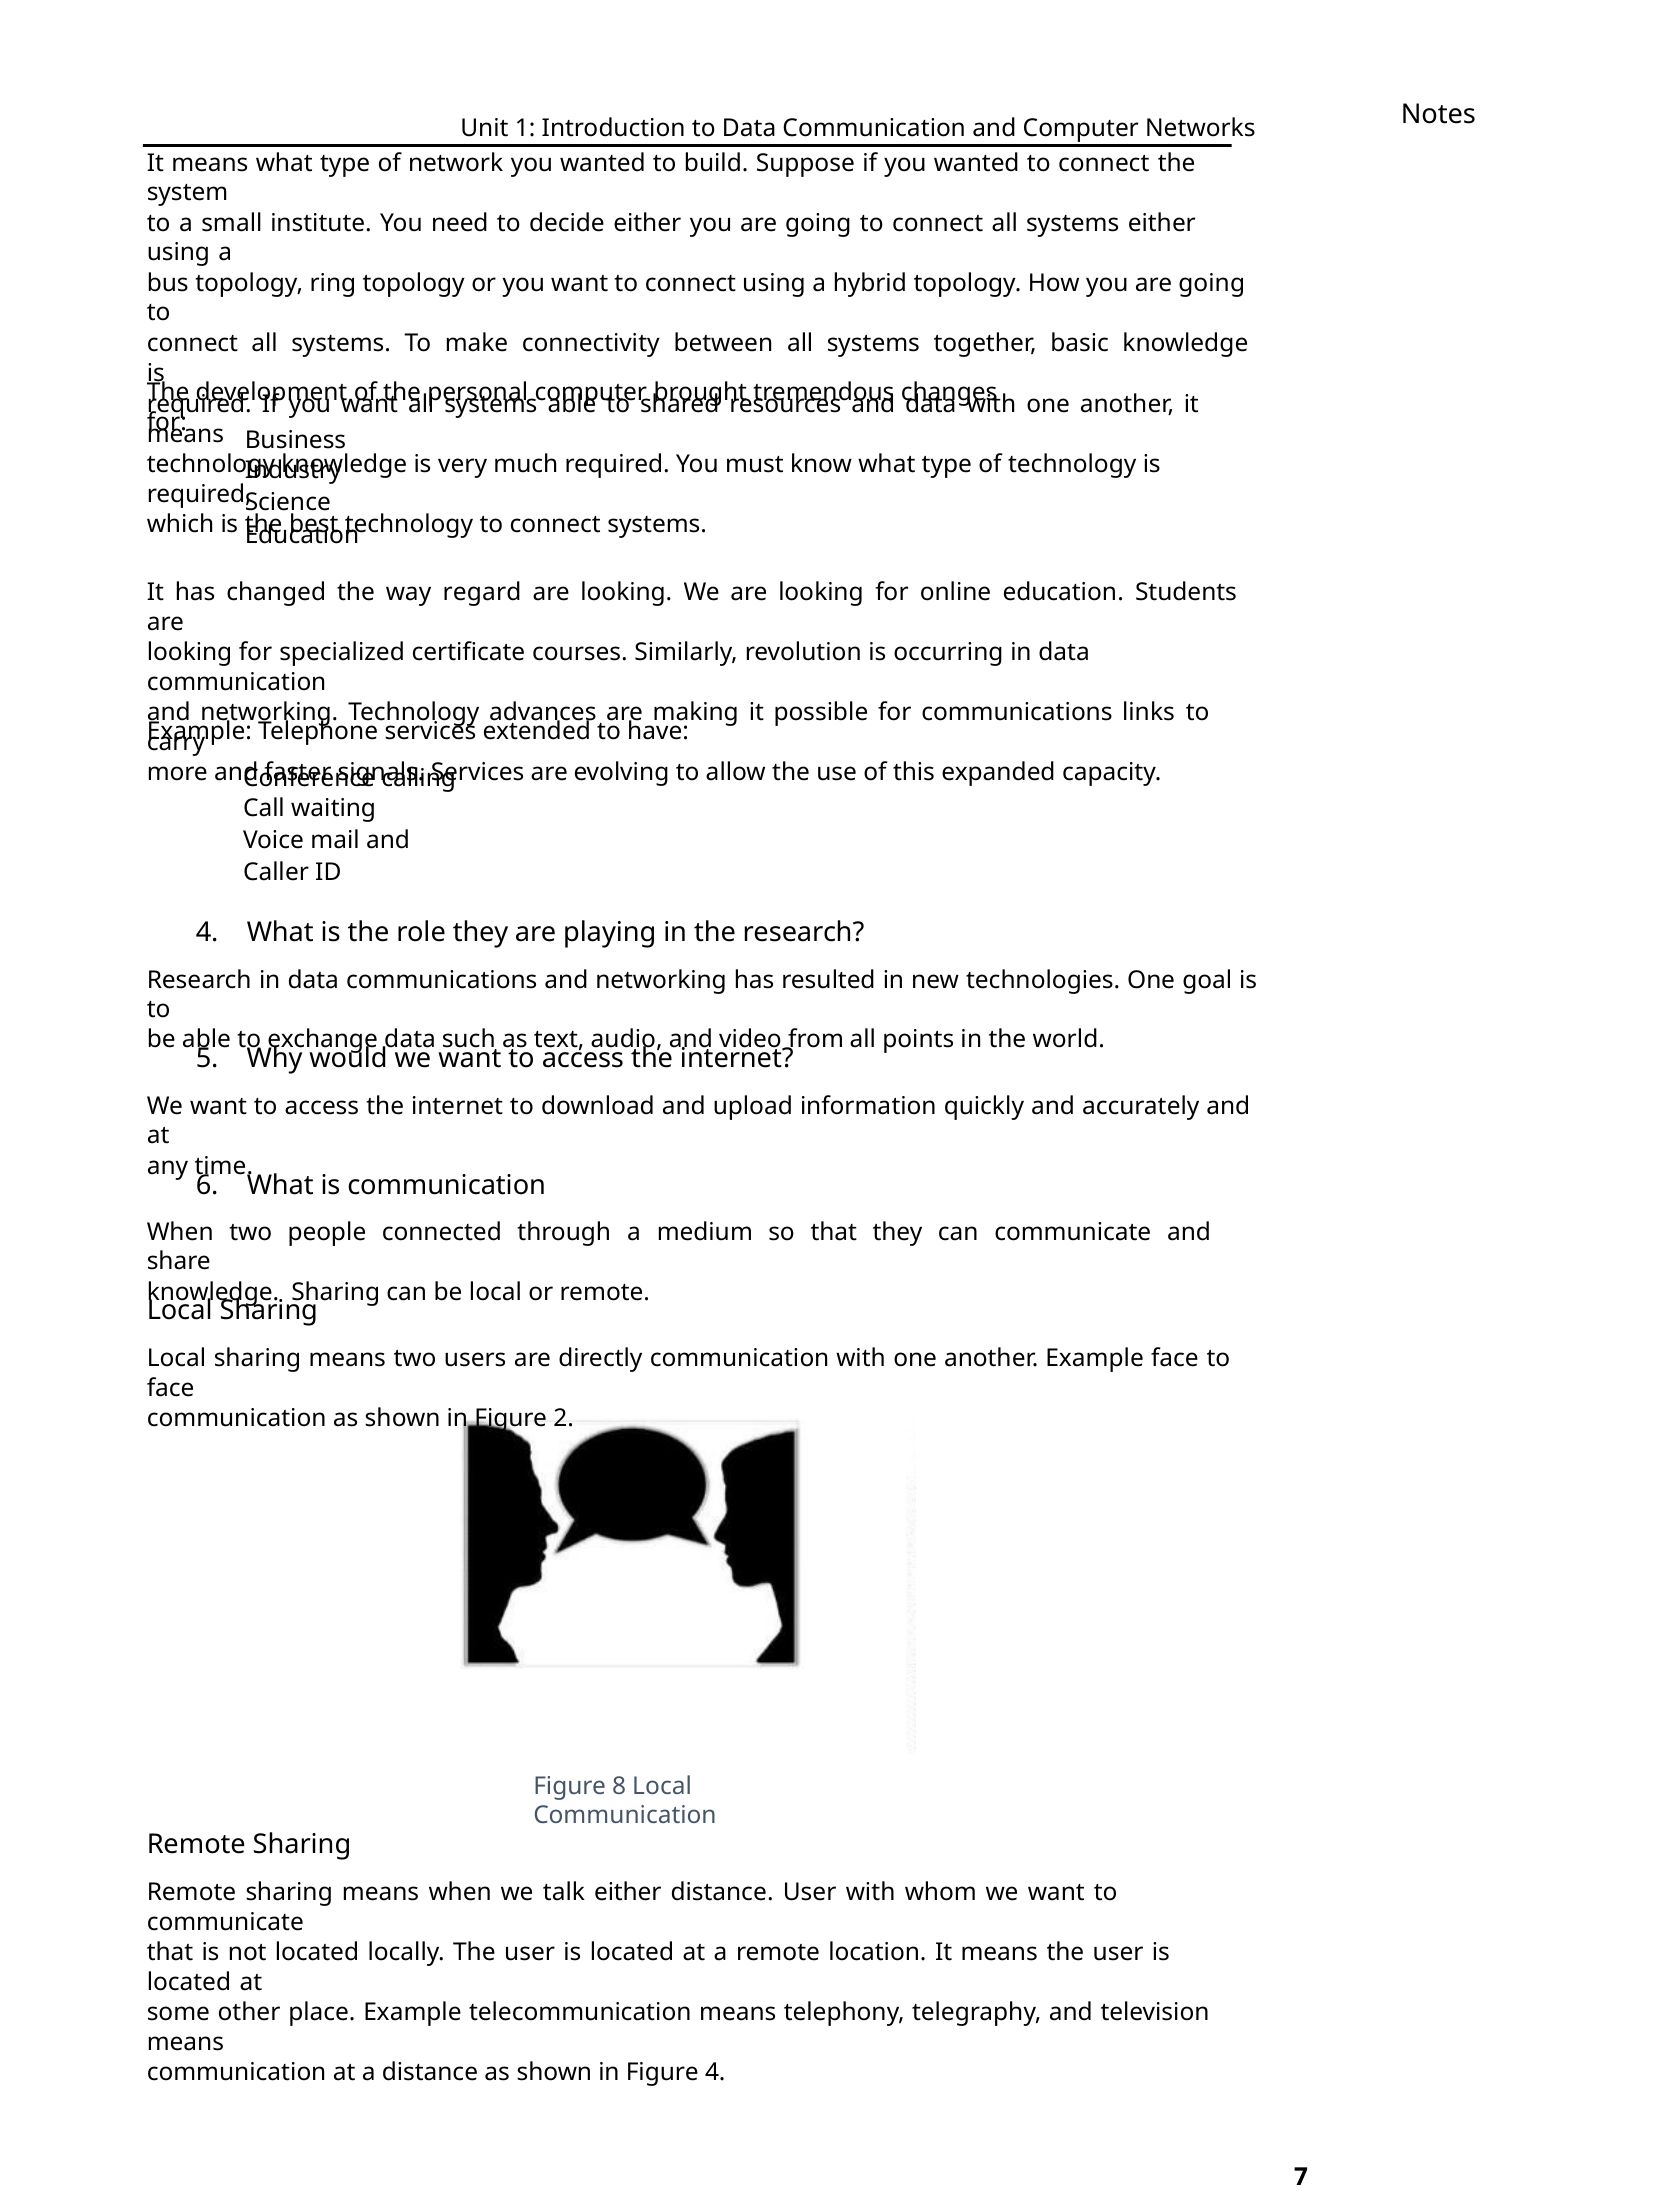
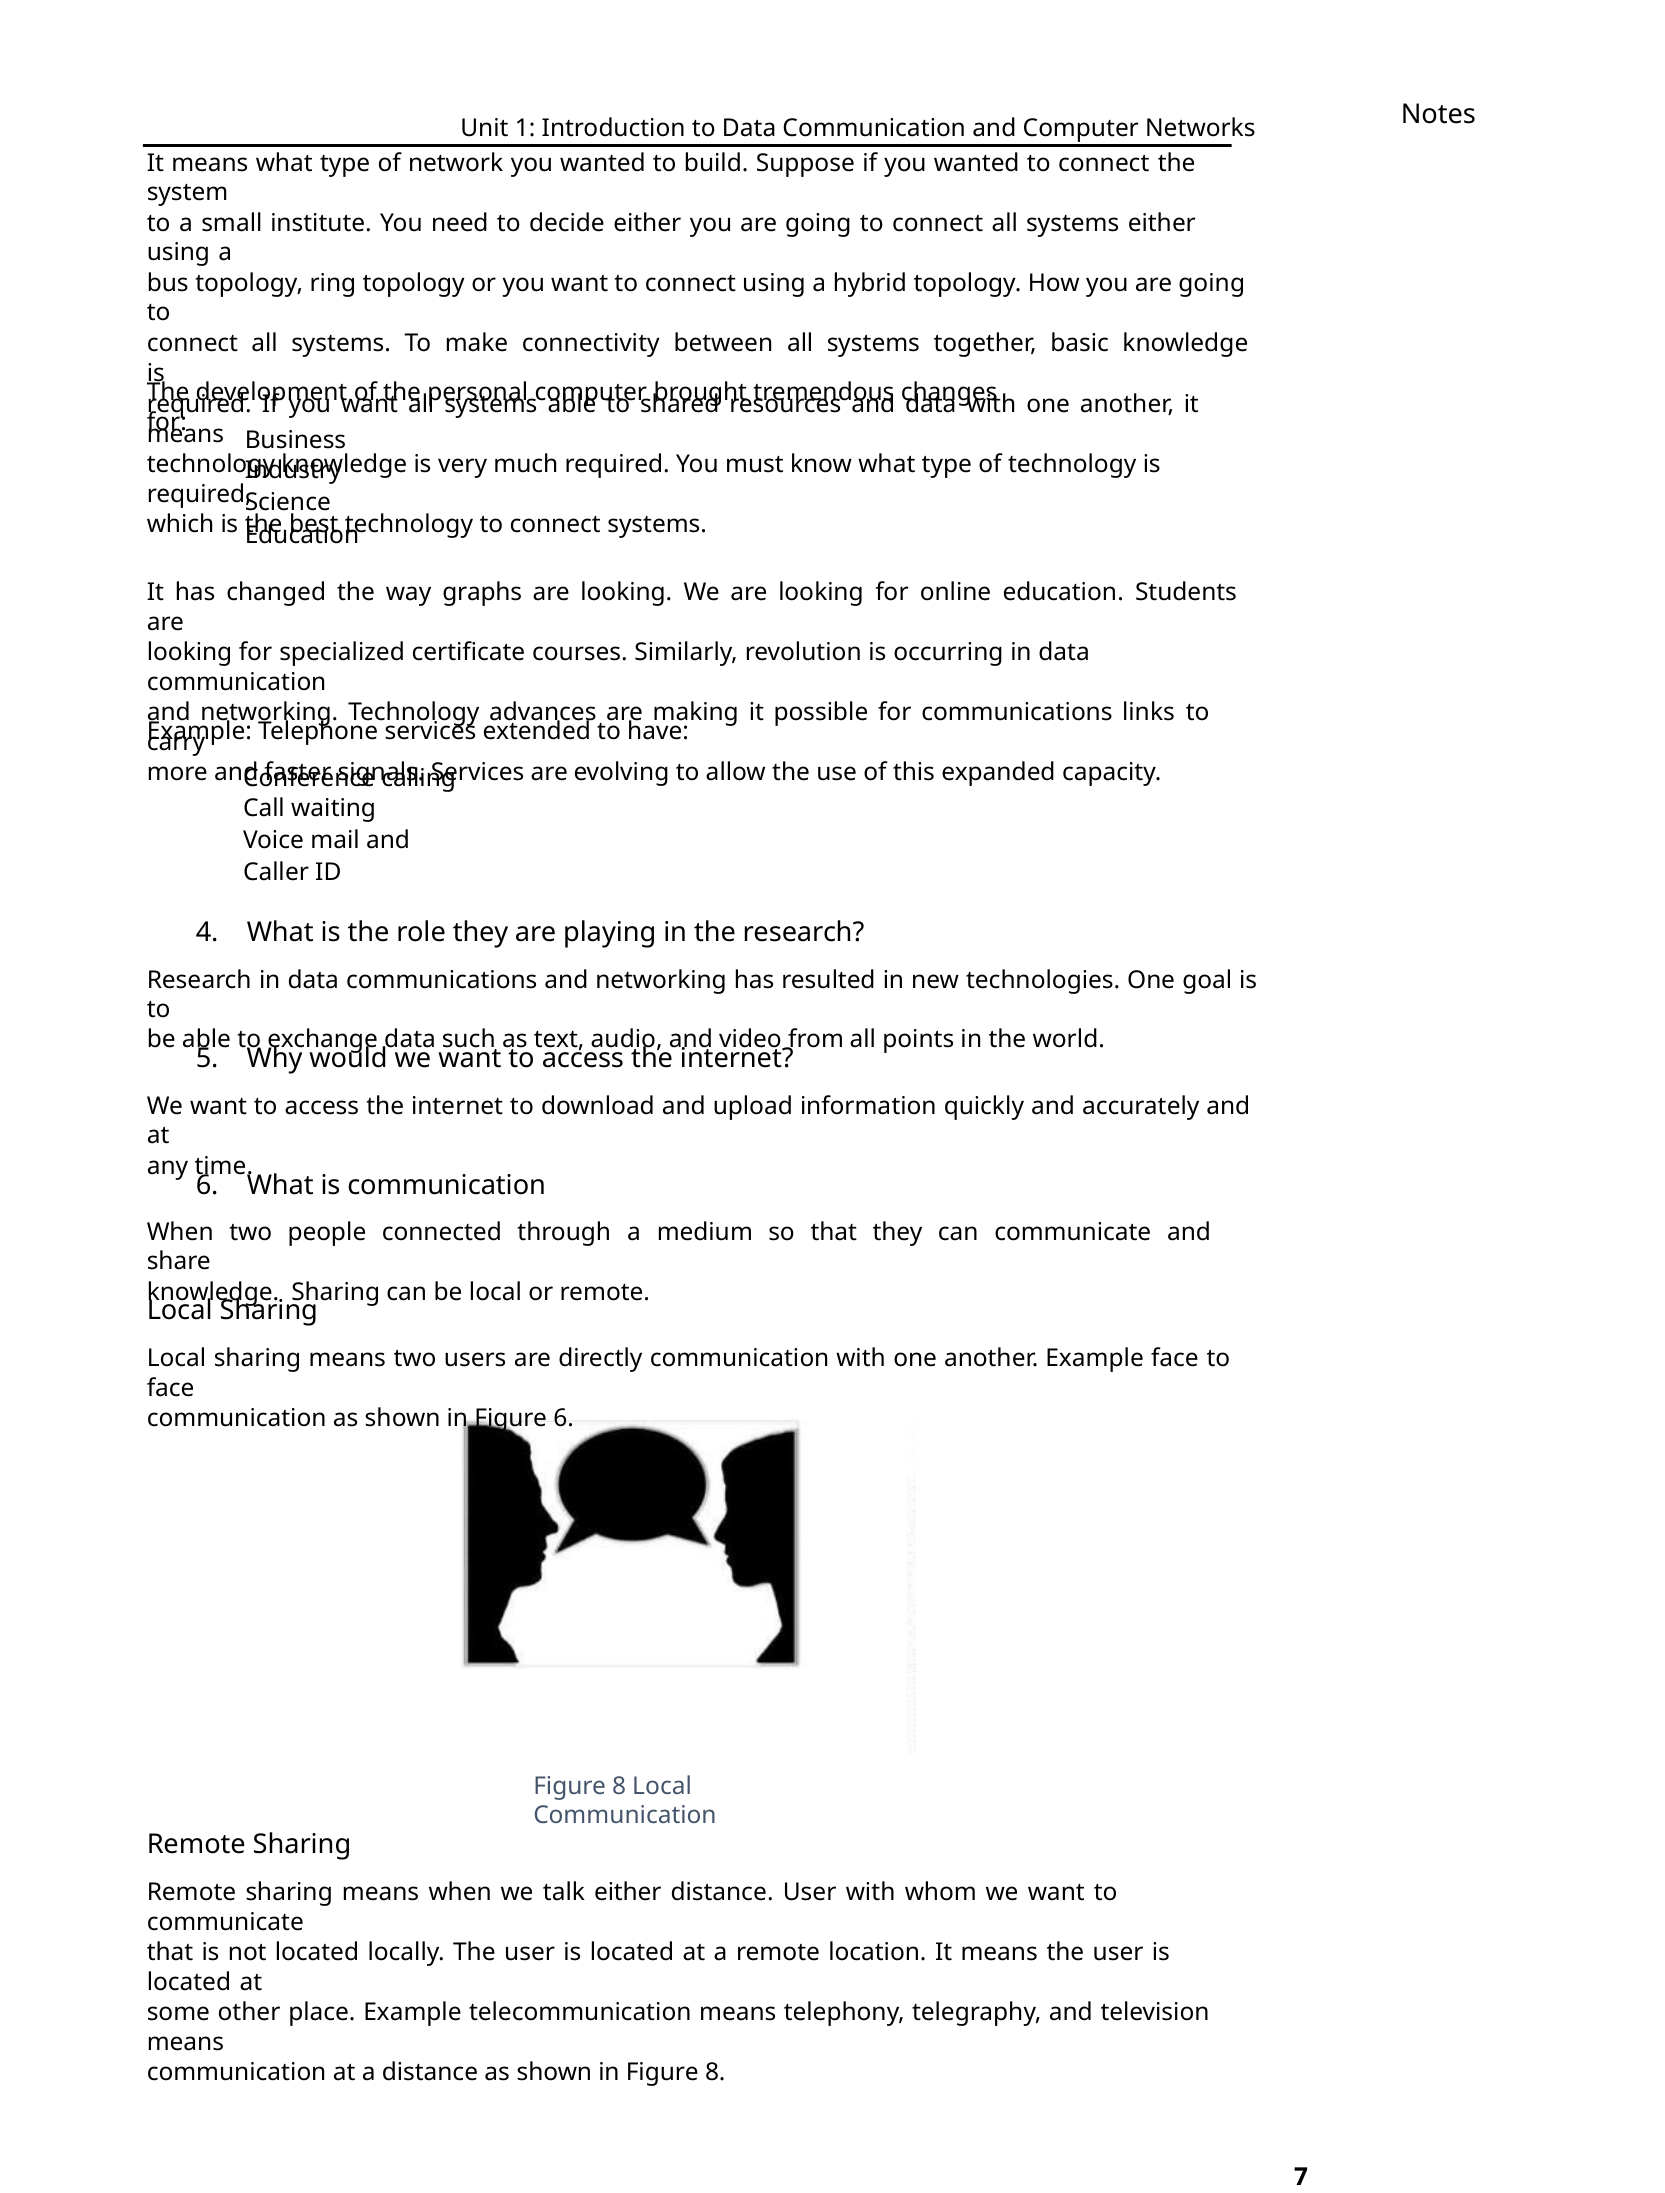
regard: regard -> graphs (482, 593)
Figure 2: 2 -> 6 (564, 1419)
in Figure 4: 4 -> 8 (715, 2072)
